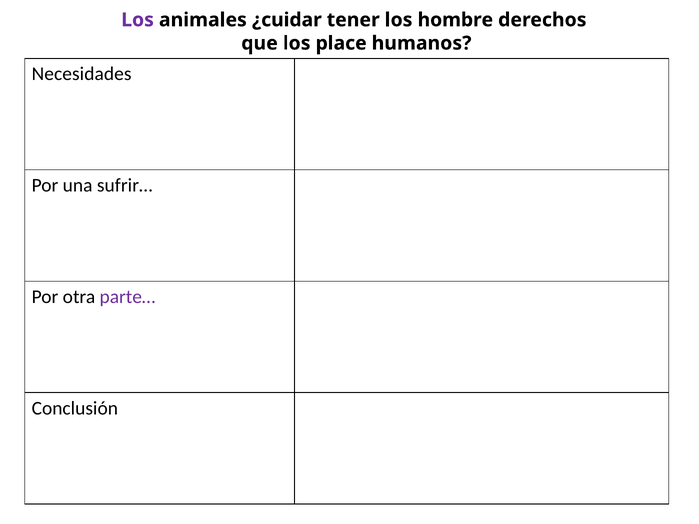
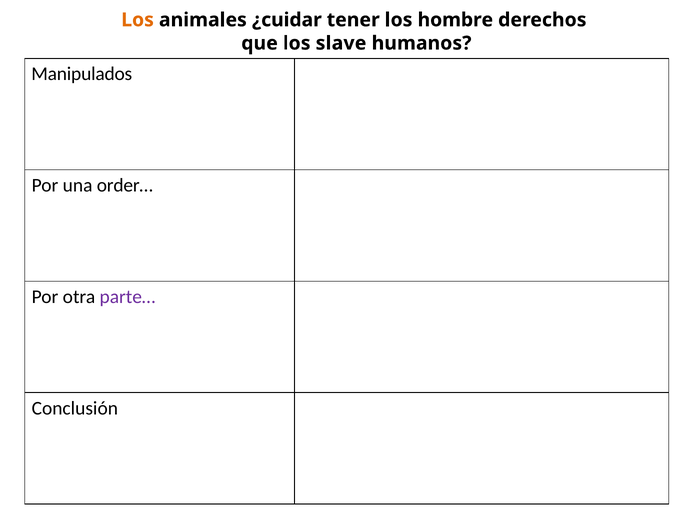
Los colour: purple -> orange (138, 20)
place: place -> slave (341, 43)
Necesidades: Necesidades -> Manipulados (82, 74)
sufrir…: sufrir… -> order… (125, 186)
